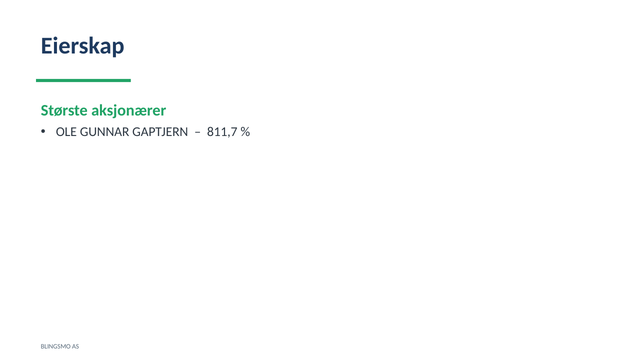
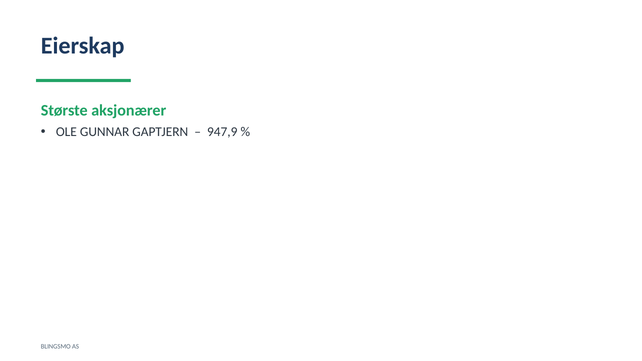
811,7: 811,7 -> 947,9 (222, 132)
